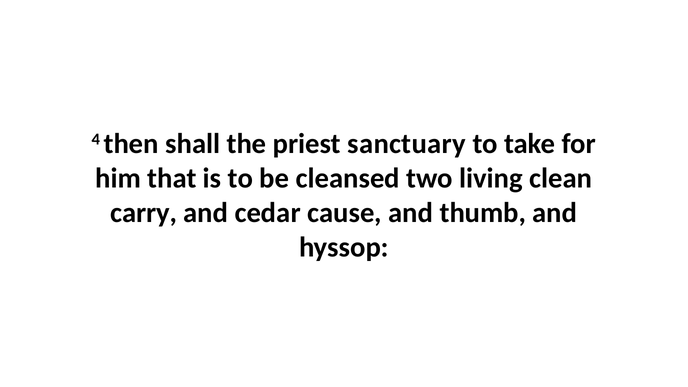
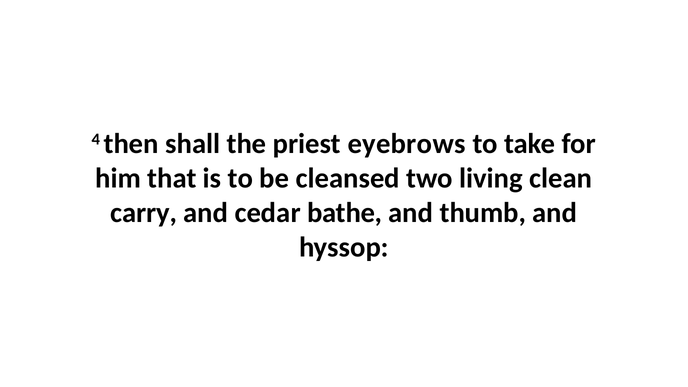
sanctuary: sanctuary -> eyebrows (407, 144)
cause: cause -> bathe (345, 213)
